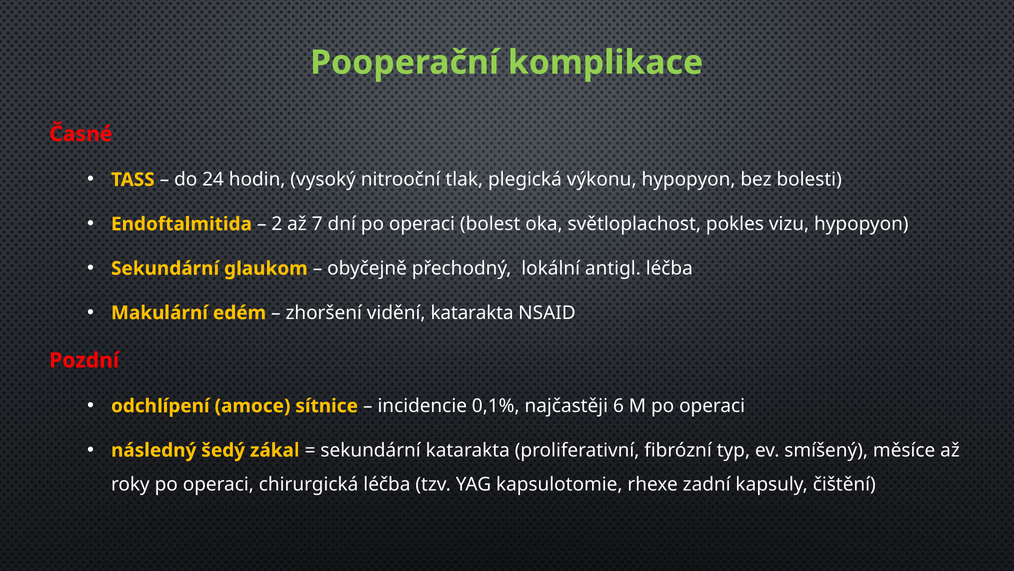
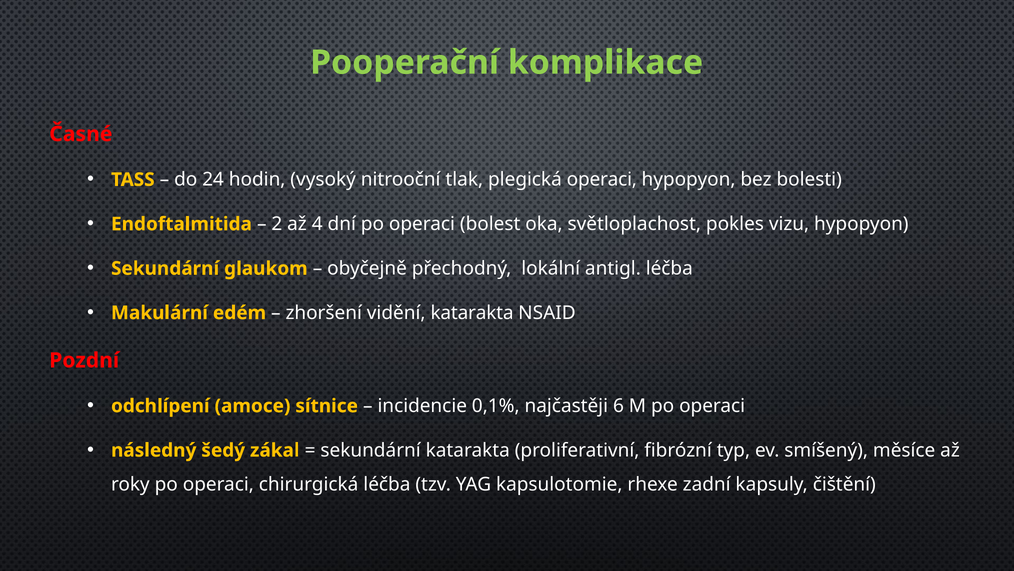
plegická výkonu: výkonu -> operaci (602, 179)
7: 7 -> 4 (317, 224)
